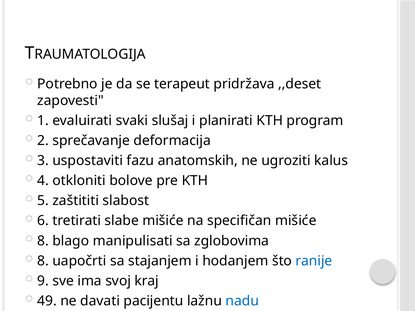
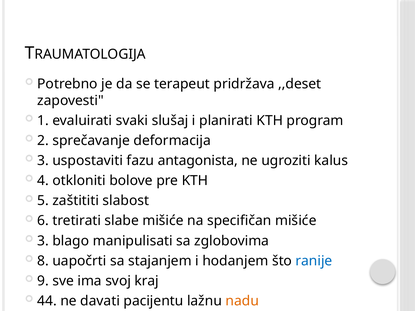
anatomskih: anatomskih -> antagonista (198, 161)
8: 8 -> 3 (43, 241)
49: 49 -> 44 (47, 301)
nadu colour: blue -> orange (242, 301)
